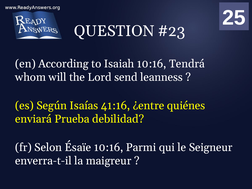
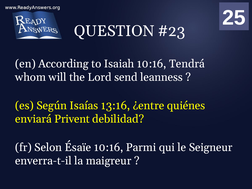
41:16: 41:16 -> 13:16 (116, 106)
Prueba: Prueba -> Privent (72, 119)
